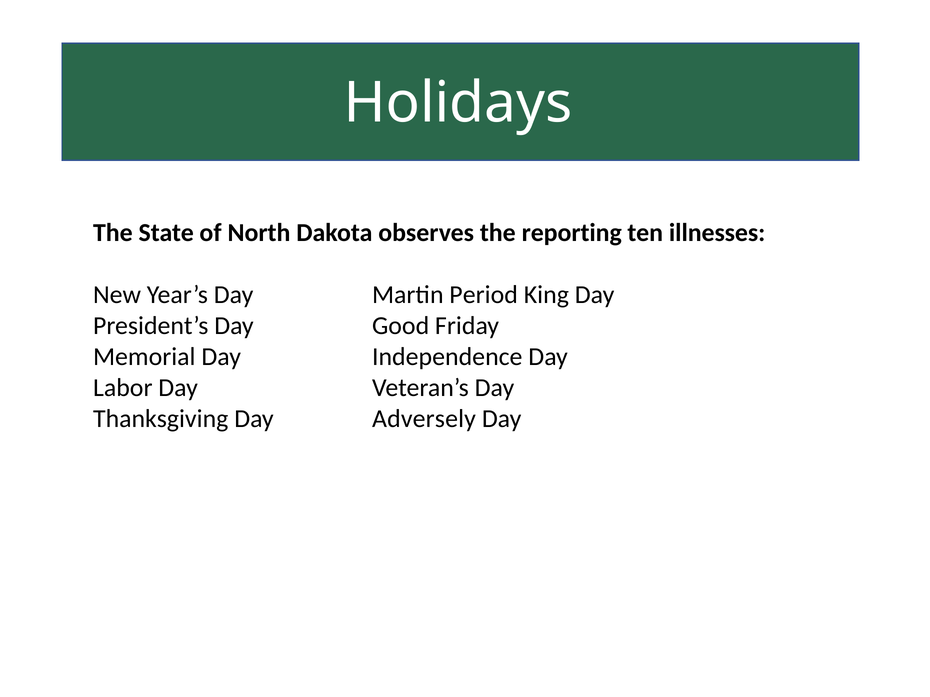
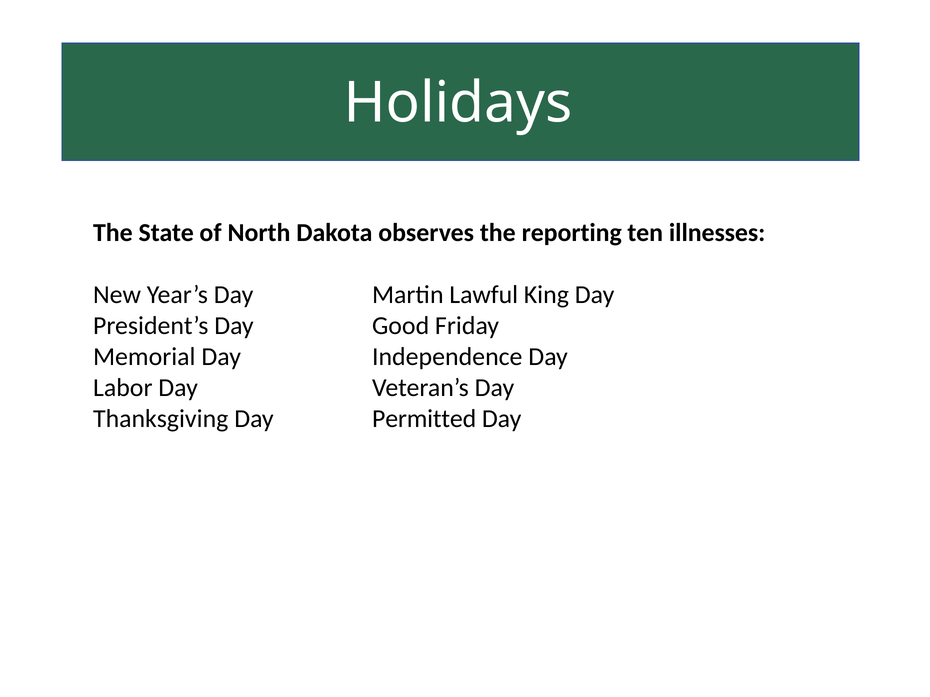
Period: Period -> Lawful (484, 295)
Adversely: Adversely -> Permitted (424, 419)
